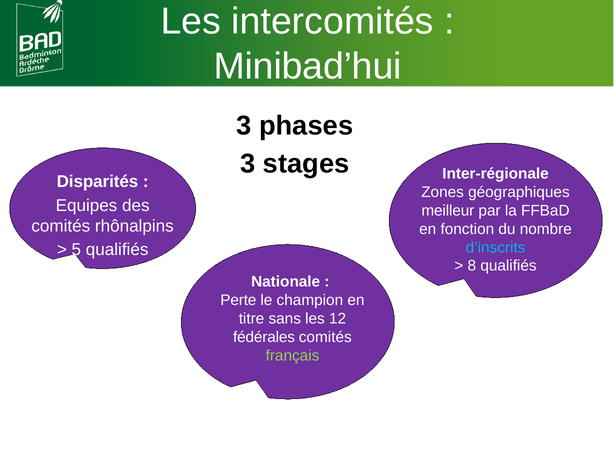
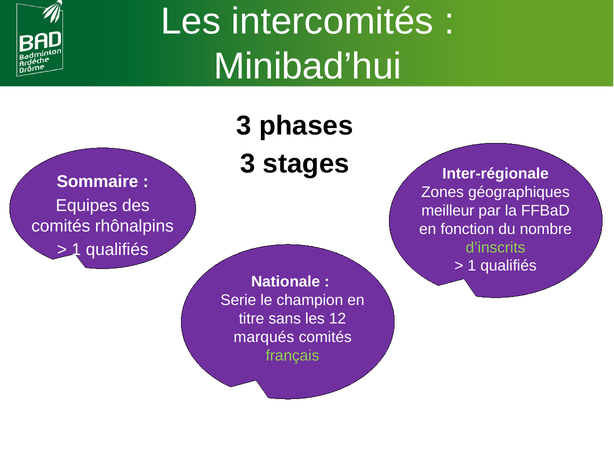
Disparités: Disparités -> Sommaire (97, 182)
d’inscrits colour: light blue -> light green (496, 248)
5: 5 -> 1 (76, 250)
8: 8 -> 1 (472, 266)
Perte: Perte -> Serie (238, 301)
fédérales: fédérales -> marqués (264, 337)
